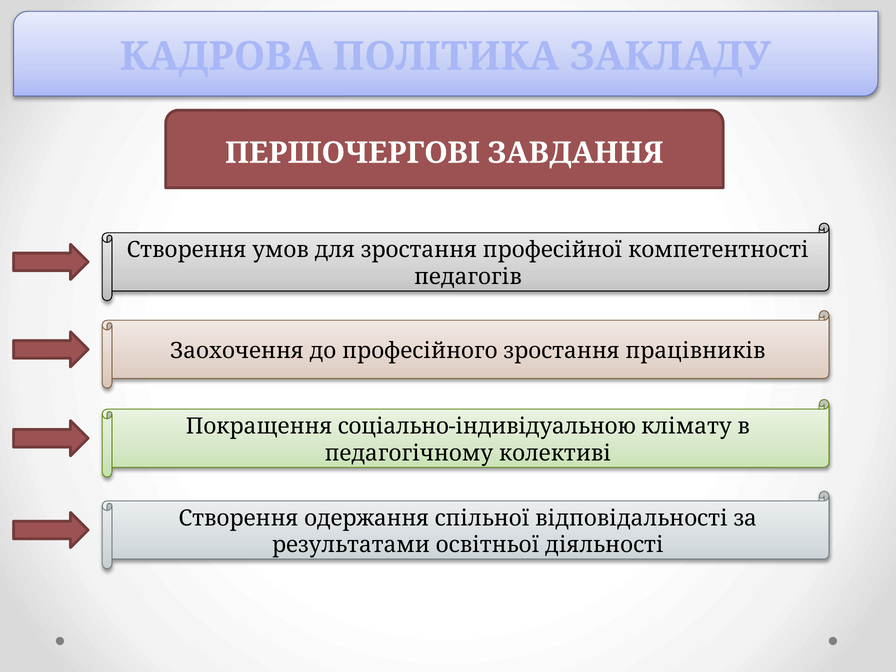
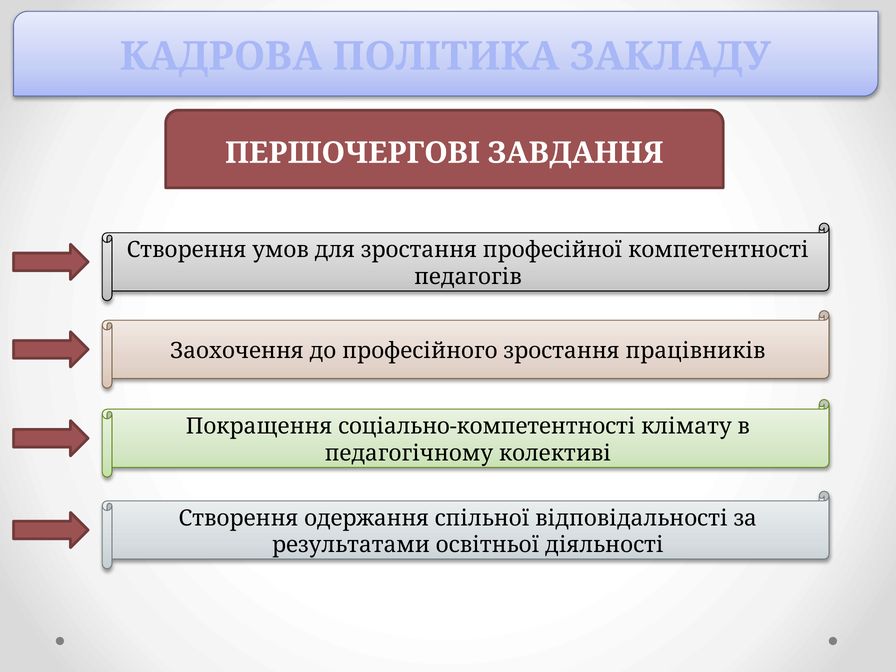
соціально-індивідуальною: соціально-індивідуальною -> соціально-компетентності (487, 426)
